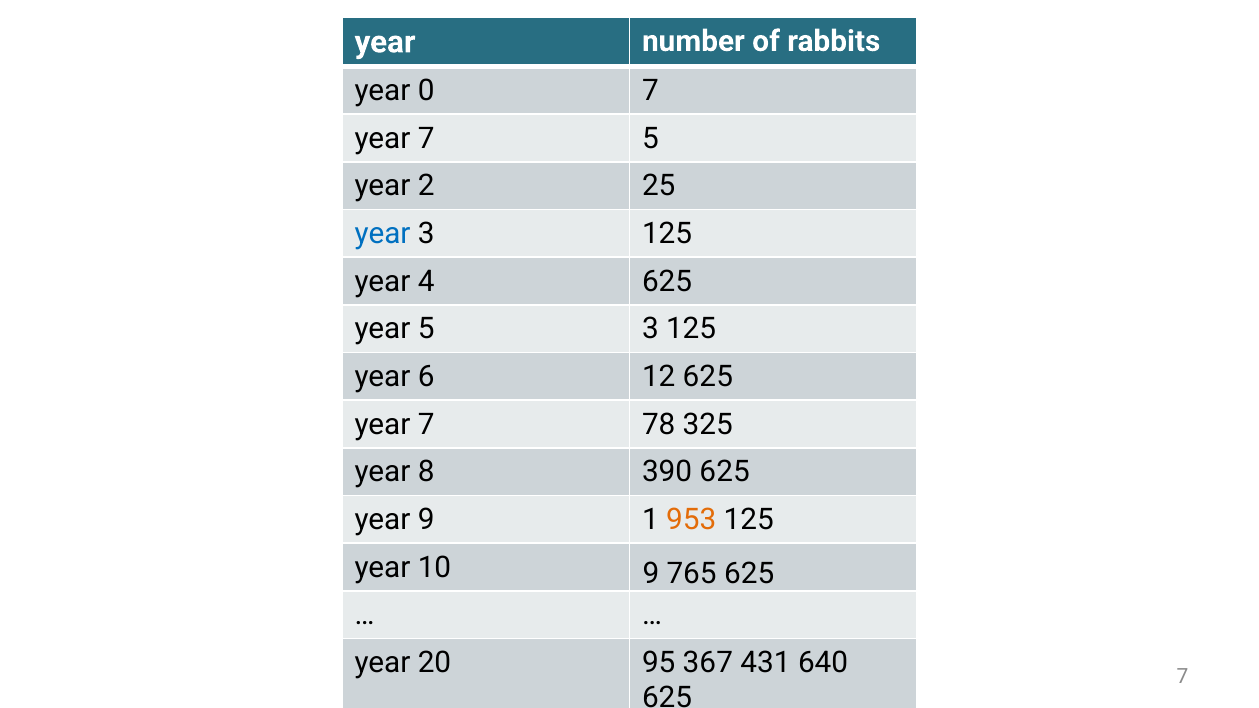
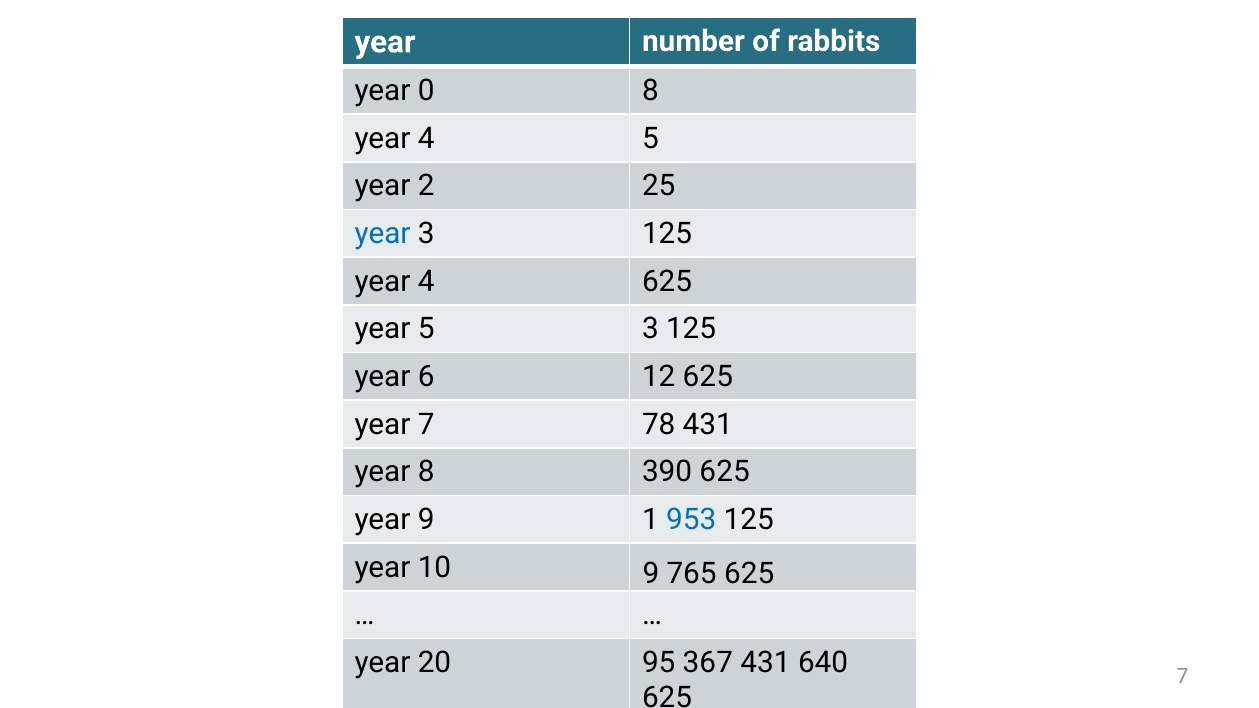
0 7: 7 -> 8 (650, 91)
7: 7 -> 4 (426, 138)
78 325: 325 -> 431 (708, 425)
953 colour: orange -> blue (691, 520)
